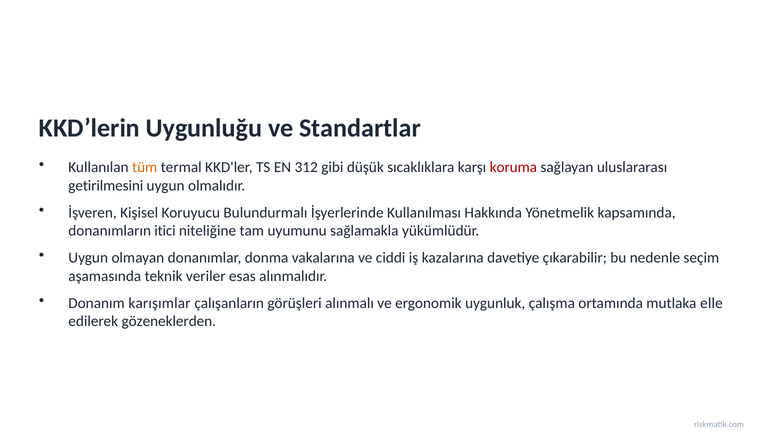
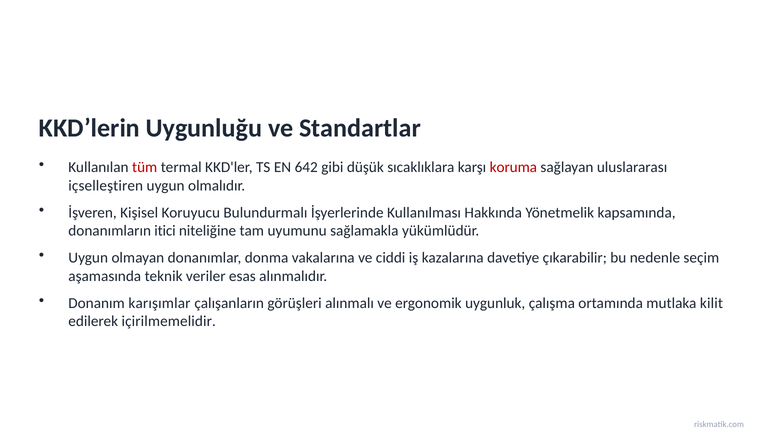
tüm colour: orange -> red (145, 167)
312: 312 -> 642 (306, 167)
getirilmesini: getirilmesini -> içselleştiren (106, 186)
elle: elle -> kilit (712, 303)
gözeneklerden: gözeneklerden -> içirilmemelidir (169, 322)
